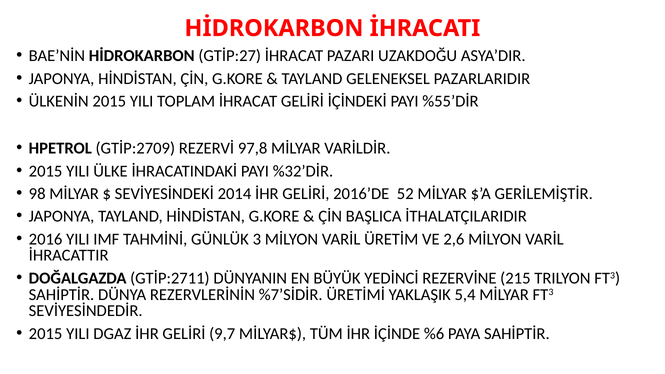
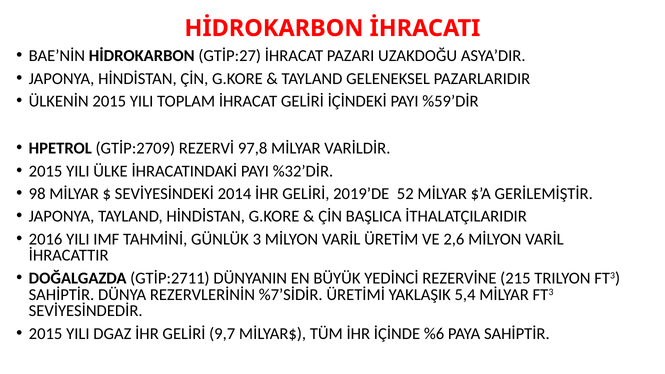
%55’DİR: %55’DİR -> %59’DİR (450, 101)
2016’DE: 2016’DE -> 2019’DE (361, 194)
